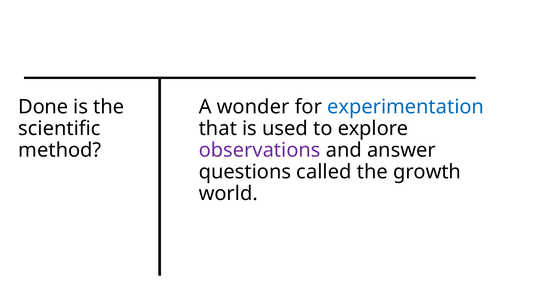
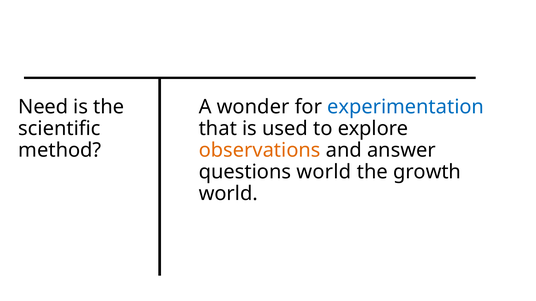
Done: Done -> Need (43, 107)
observations colour: purple -> orange (260, 150)
questions called: called -> world (324, 172)
